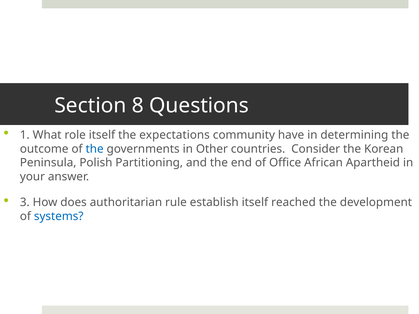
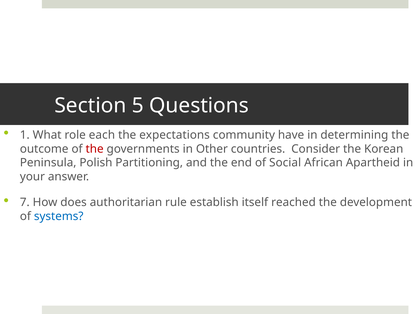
8: 8 -> 5 (138, 106)
role itself: itself -> each (102, 135)
the colour: blue -> red (95, 149)
Office: Office -> Social (285, 163)
3: 3 -> 7 (25, 203)
